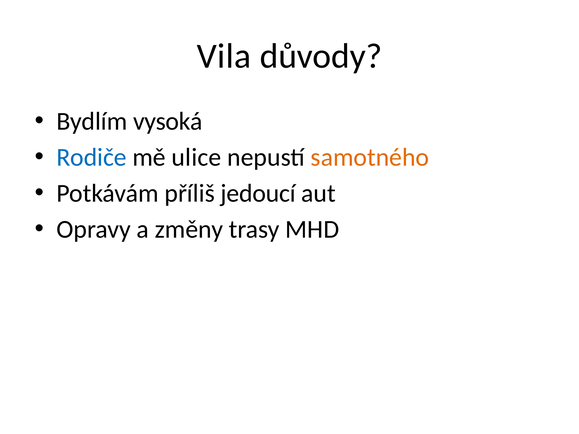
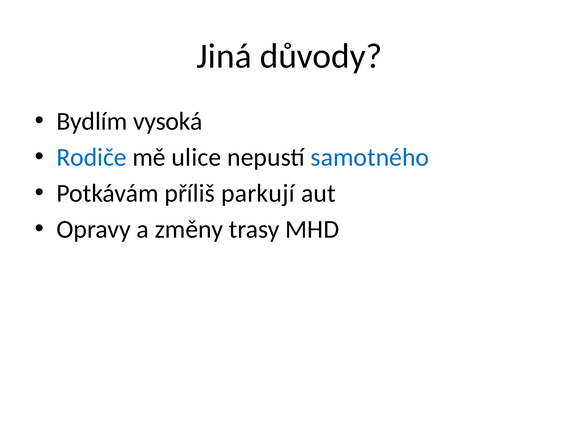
Vila: Vila -> Jiná (224, 56)
samotného colour: orange -> blue (370, 158)
jedoucí: jedoucí -> parkují (258, 194)
